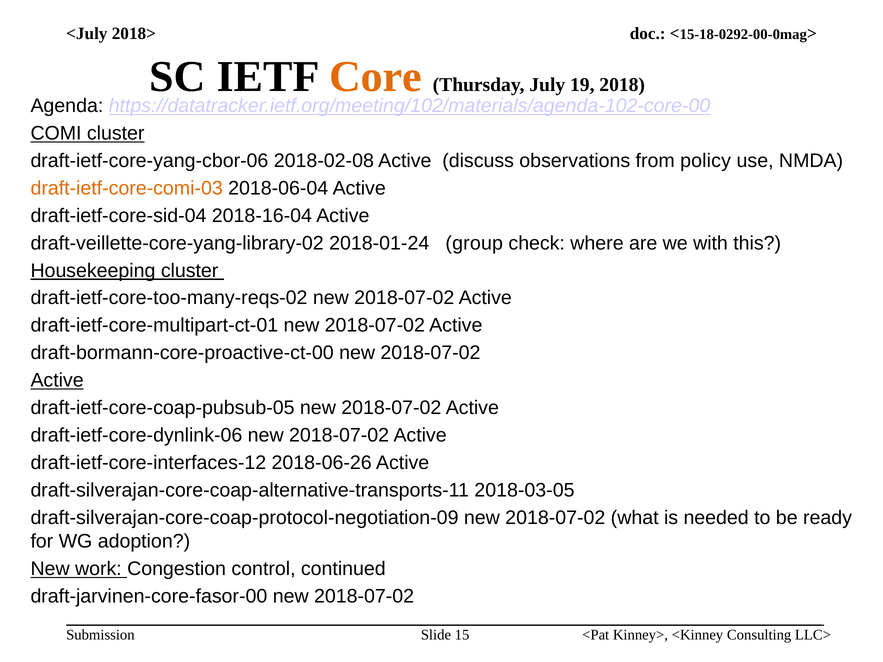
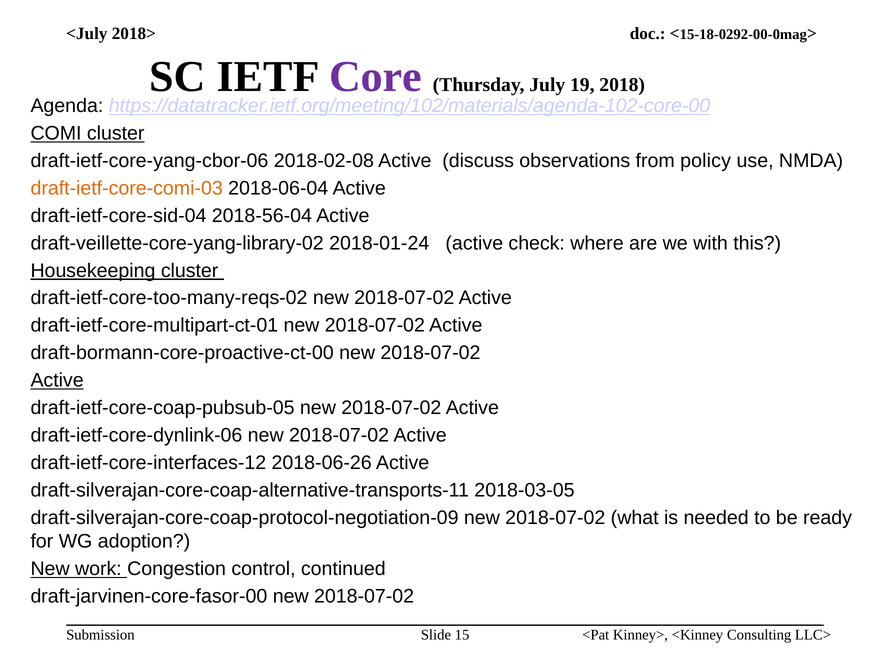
Core colour: orange -> purple (375, 77)
2018-16-04: 2018-16-04 -> 2018-56-04 (262, 216)
2018-01-24 group: group -> active (474, 243)
